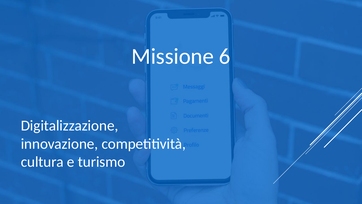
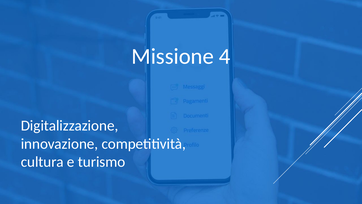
6: 6 -> 4 (225, 56)
